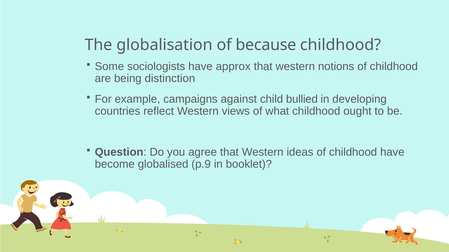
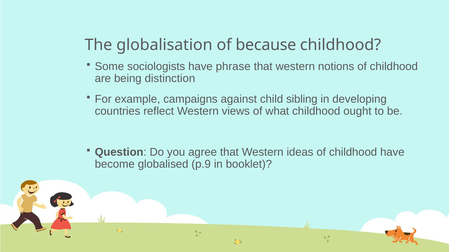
approx: approx -> phrase (233, 67)
bullied: bullied -> sibling (302, 99)
